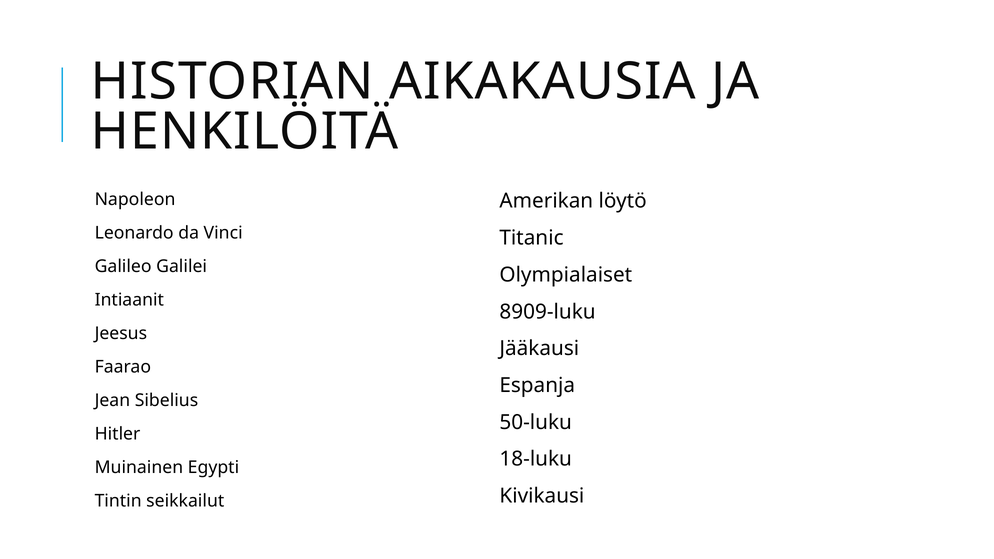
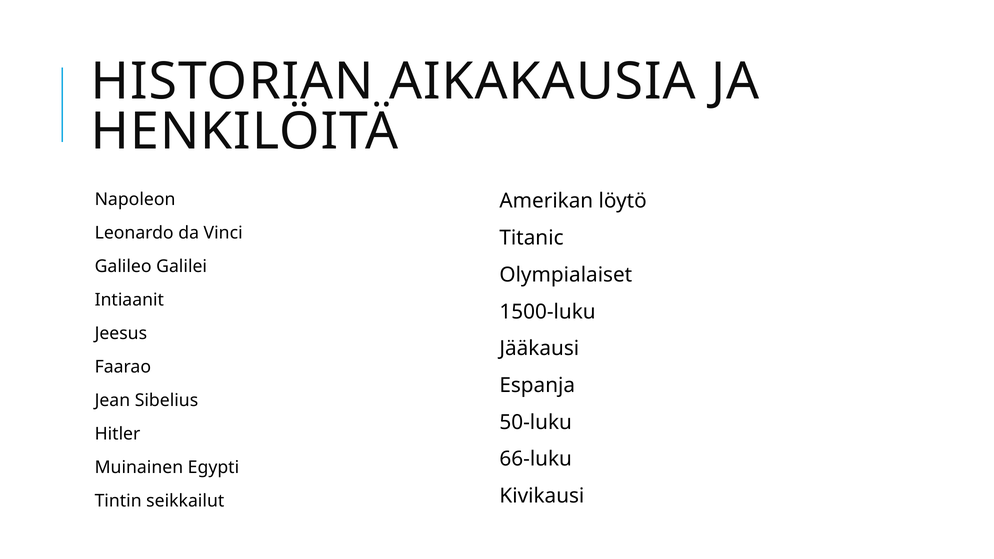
8909-luku: 8909-luku -> 1500-luku (548, 312)
18-luku: 18-luku -> 66-luku (536, 459)
